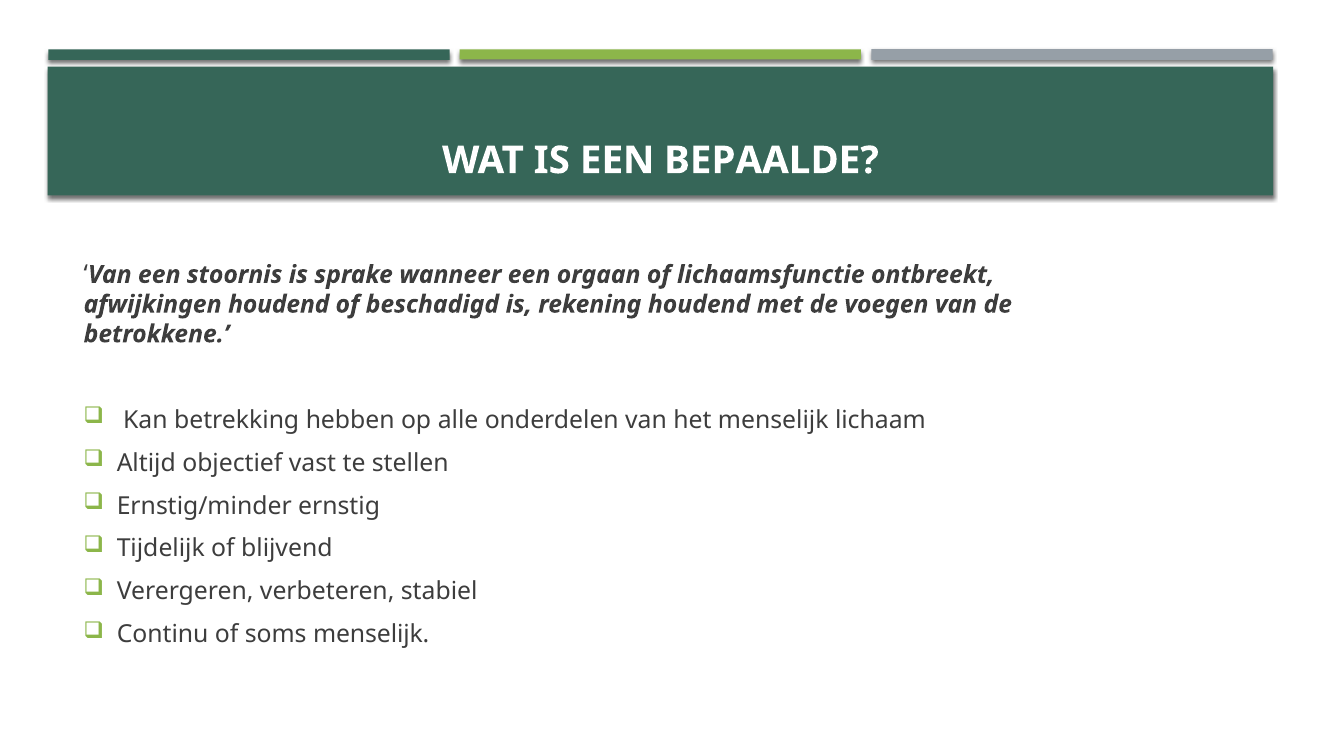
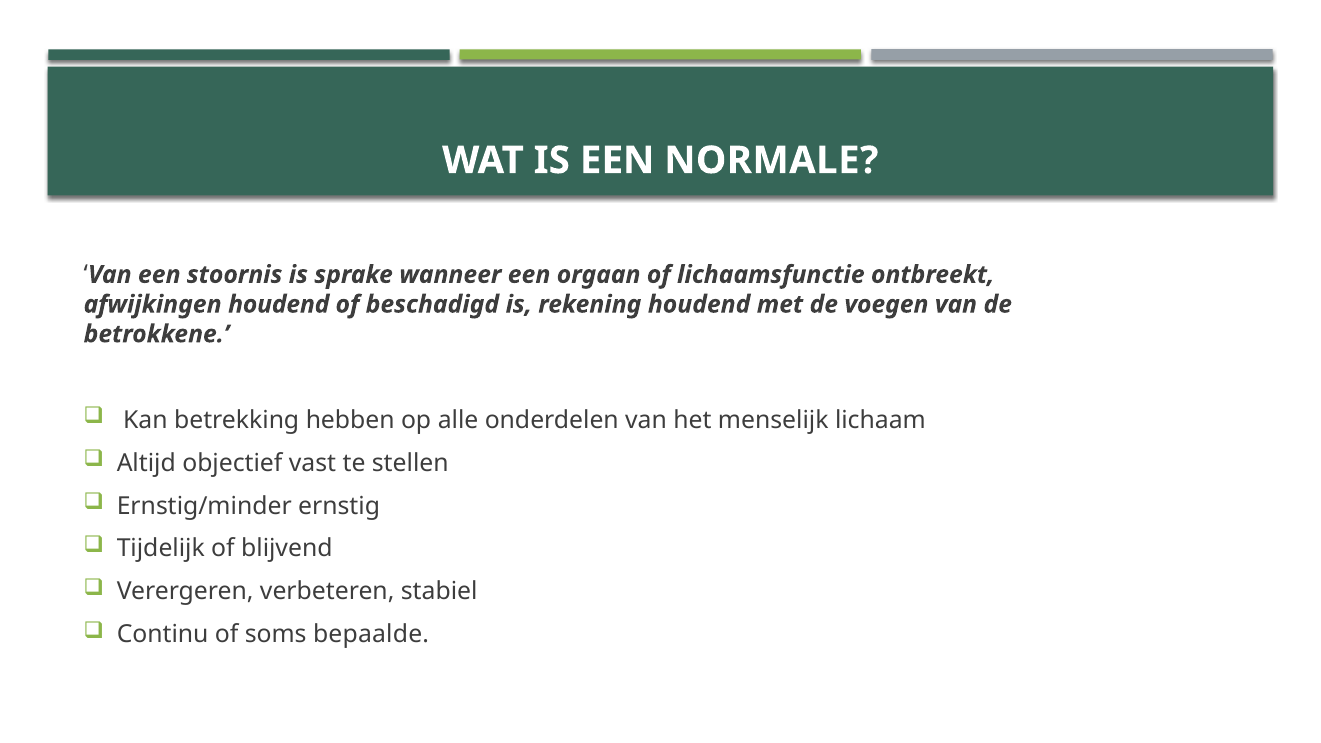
BEPAALDE: BEPAALDE -> NORMALE (771, 160)
soms menselijk: menselijk -> bepaalde (371, 635)
